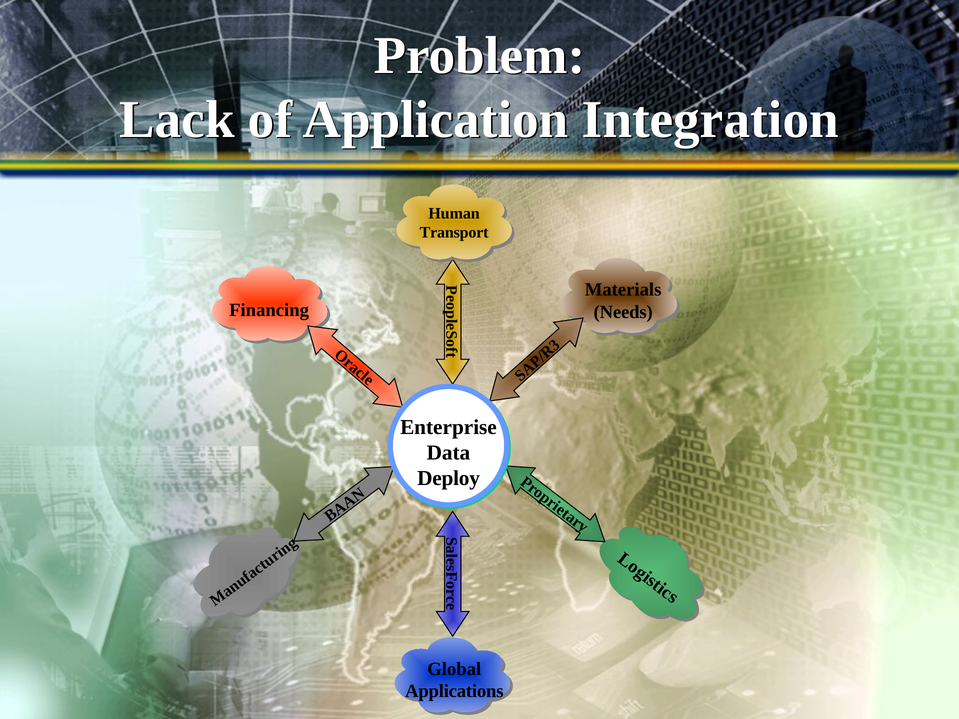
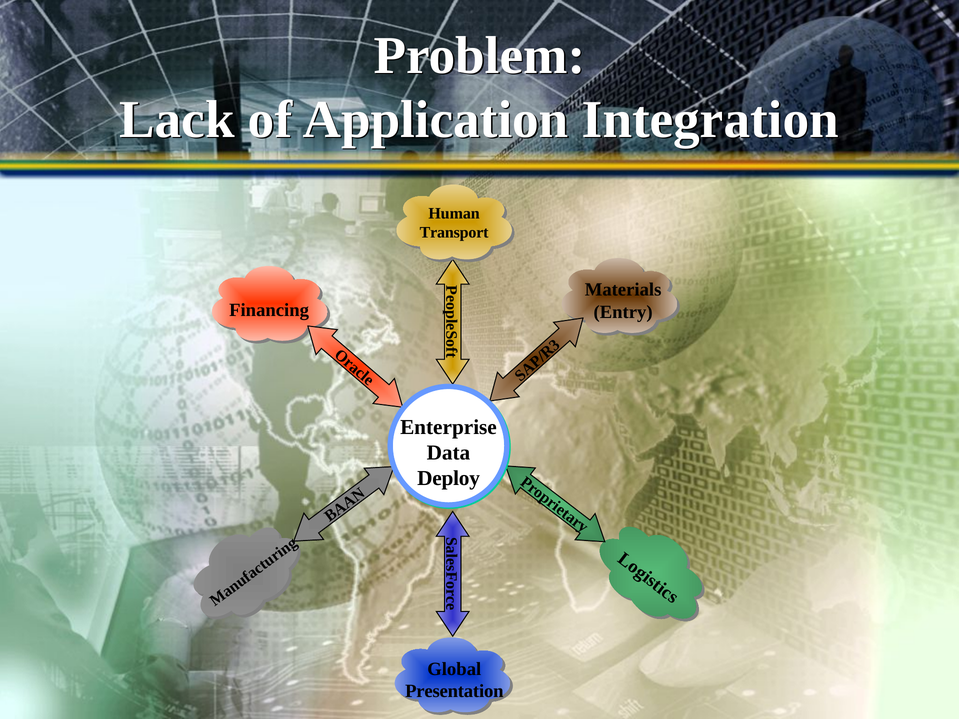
Needs: Needs -> Entry (623, 312)
Applications: Applications -> Presentation (454, 692)
